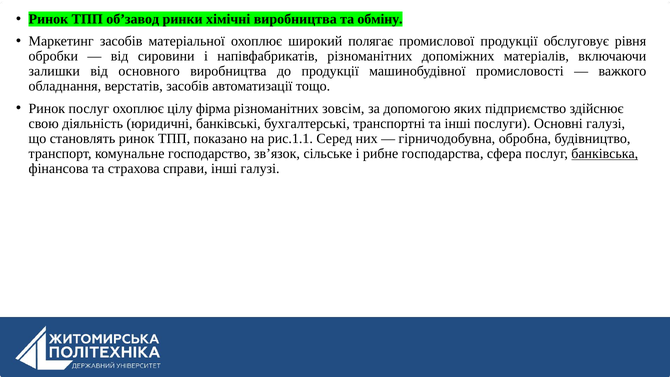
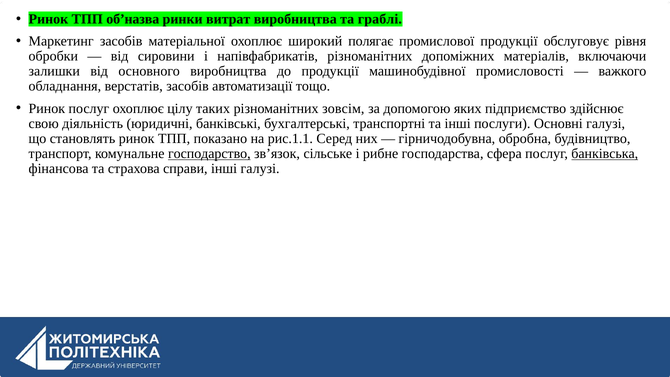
об’завод: об’завод -> об’назва (133, 19)
хімічні: хімічні -> витрат (228, 19)
обміну: обміну -> граблі (380, 19)
фірма: фірма -> таких (213, 108)
господарство underline: none -> present (209, 154)
